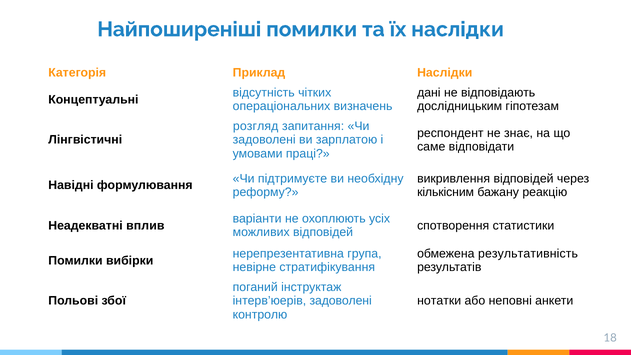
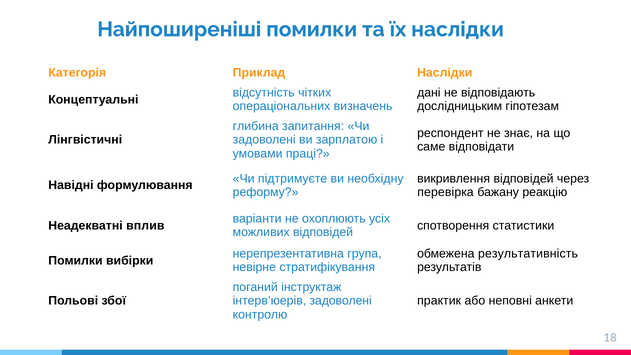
розгляд: розгляд -> глибина (256, 126)
кількісним: кількісним -> перевірка (445, 192)
нотатки: нотатки -> практик (439, 301)
